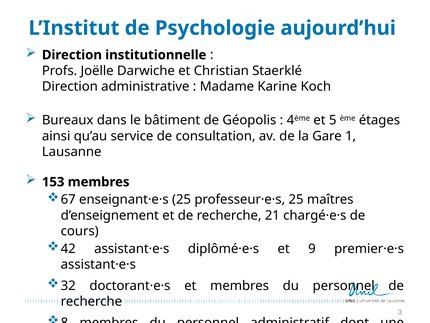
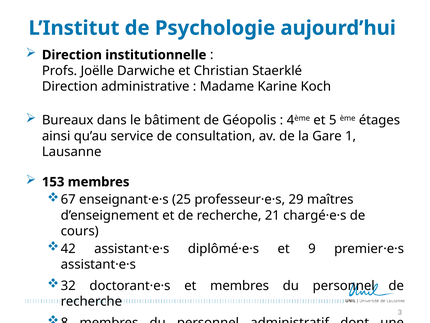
professeur·e·s 25: 25 -> 29 (296, 199)
